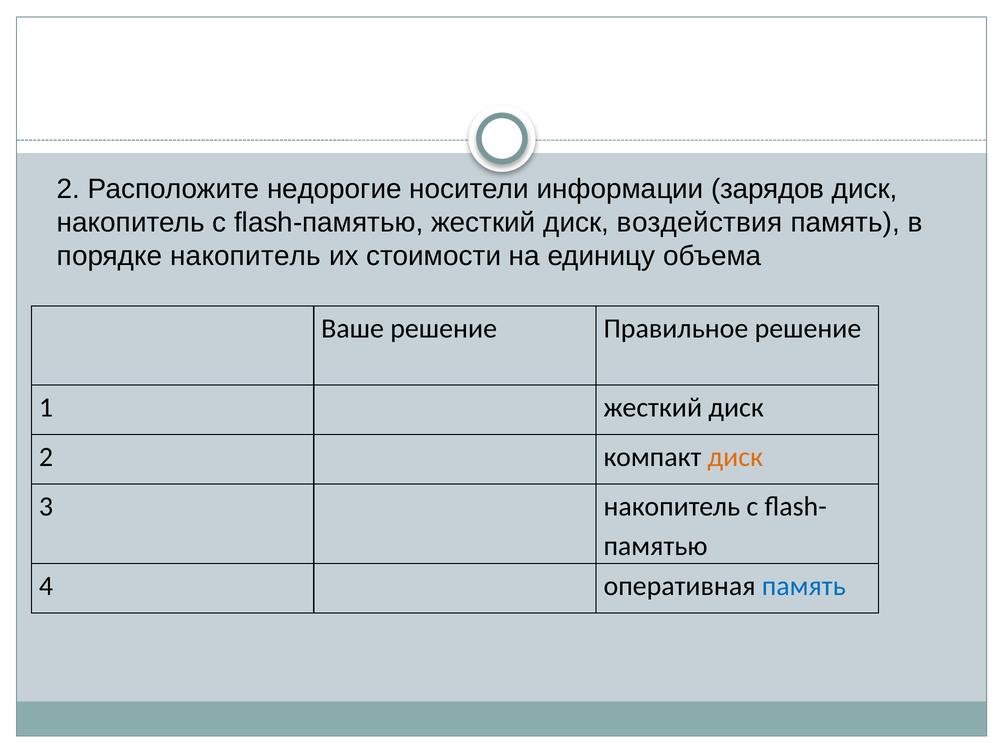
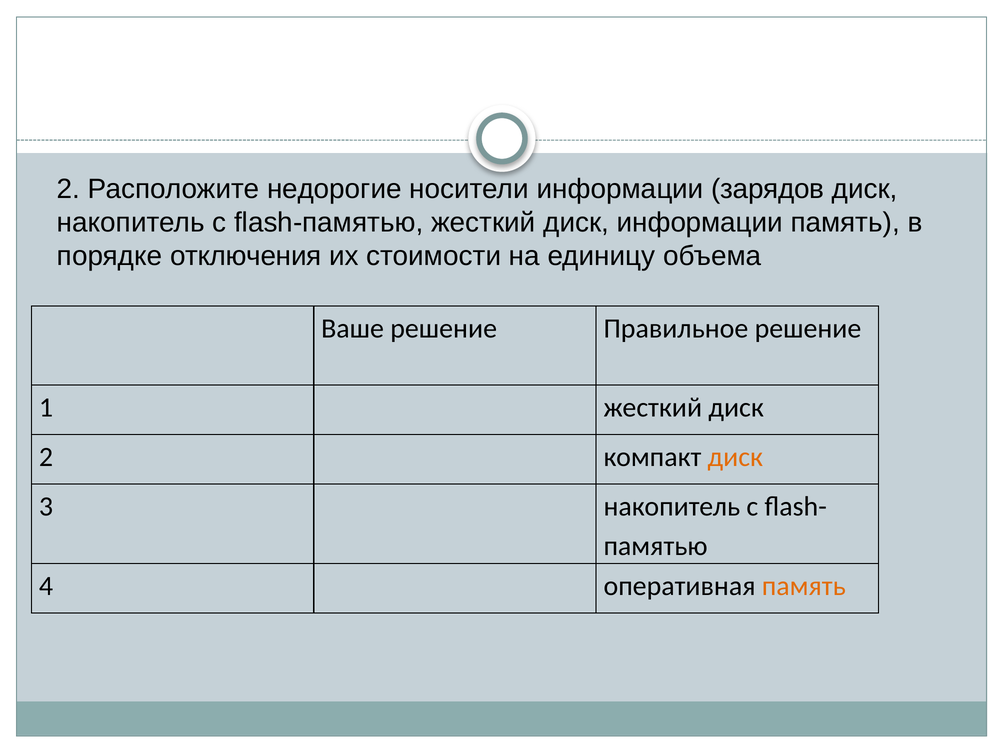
диск воздействия: воздействия -> информации (700, 222)
порядке накопитель: накопитель -> отключения (246, 256)
память colour: blue -> orange (804, 586)
